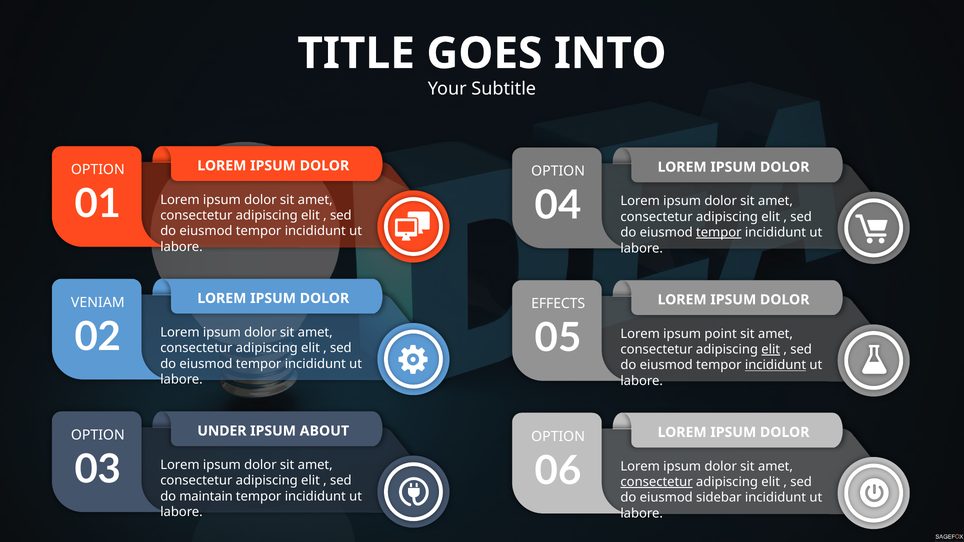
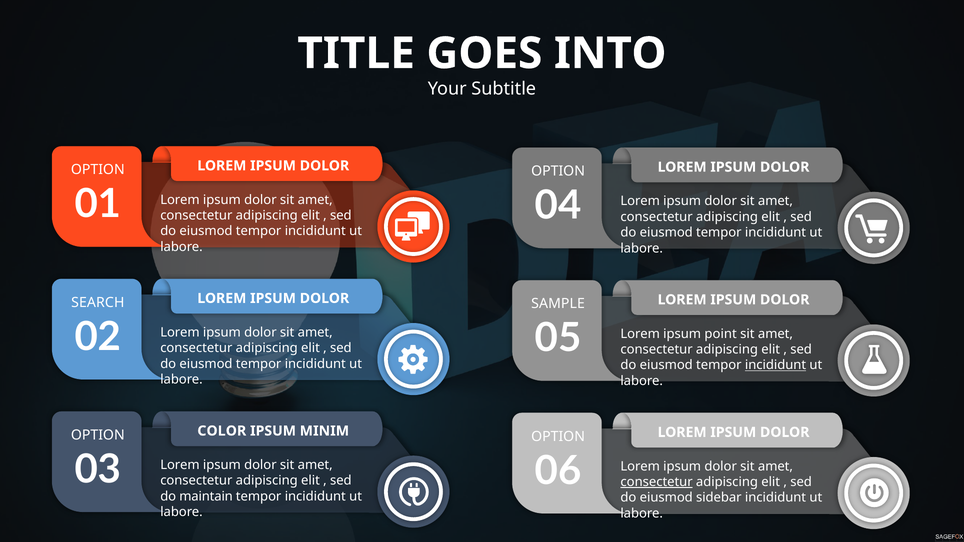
tempor underline: present -> none (719, 233)
VENIAM: VENIAM -> SEARCH (98, 303)
EFFECTS: EFFECTS -> SAMPLE (558, 304)
elit underline: present -> none (771, 350)
UNDER: UNDER -> COLOR (222, 431)
ABOUT: ABOUT -> MINIM (324, 431)
